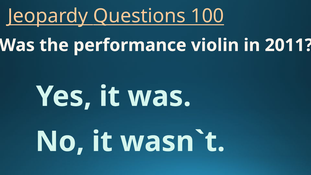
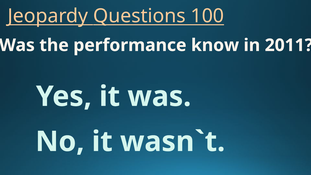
violin: violin -> know (215, 45)
